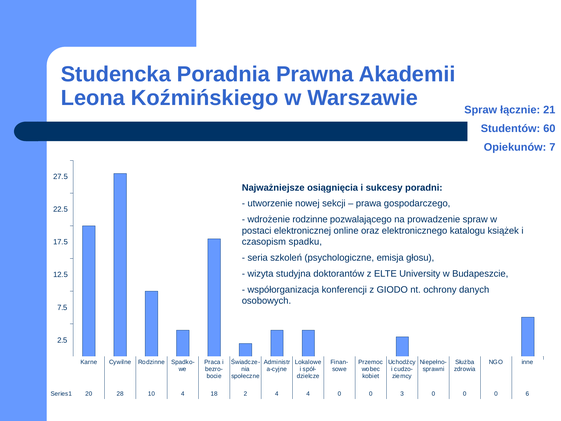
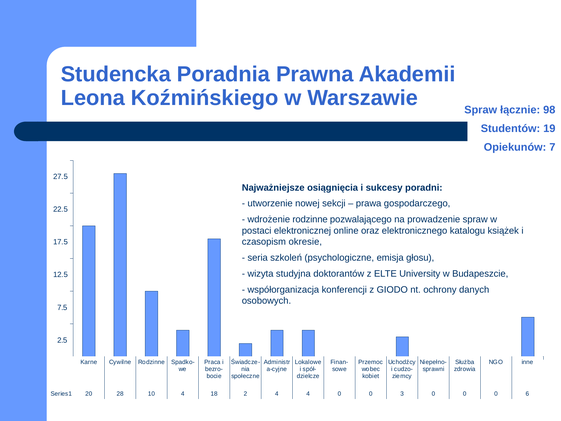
21: 21 -> 98 (549, 110)
60: 60 -> 19 (549, 129)
spadku: spadku -> okresie (305, 242)
